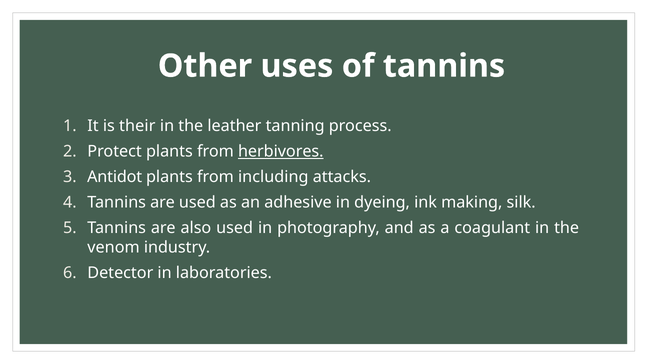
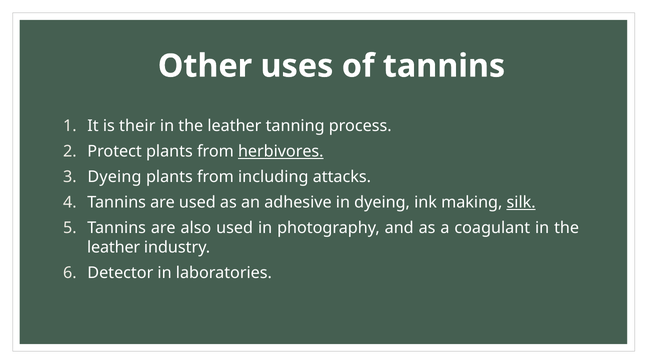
Antidot: Antidot -> Dyeing (115, 177)
silk underline: none -> present (521, 202)
venom: venom -> leather (114, 247)
